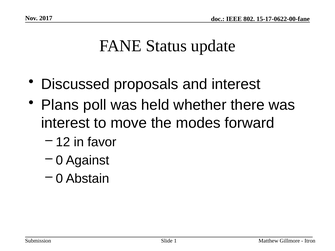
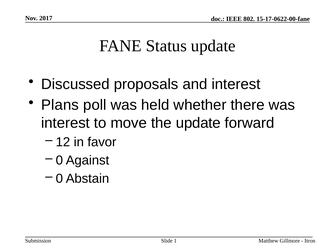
the modes: modes -> update (198, 123)
